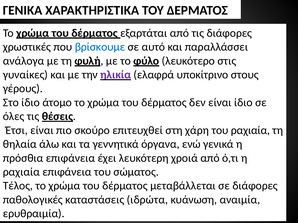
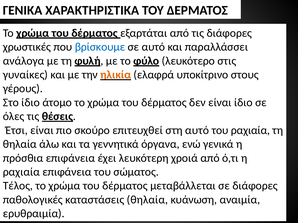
ηλικία colour: purple -> orange (116, 75)
στη χάρη: χάρη -> αυτό (197, 131)
καταστάσεις ιδρώτα: ιδρώτα -> θηλαία (147, 200)
